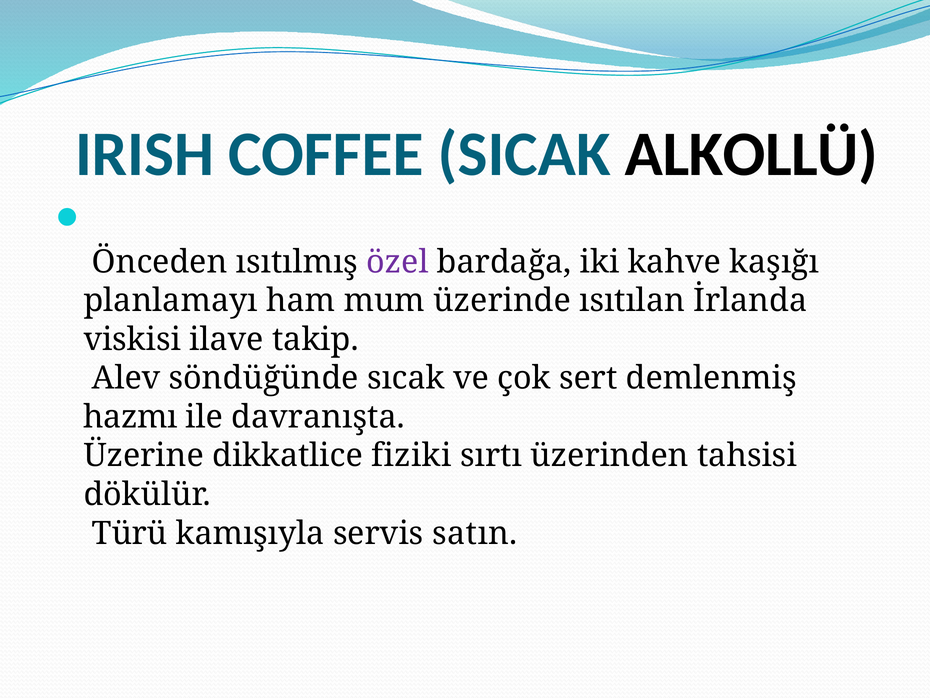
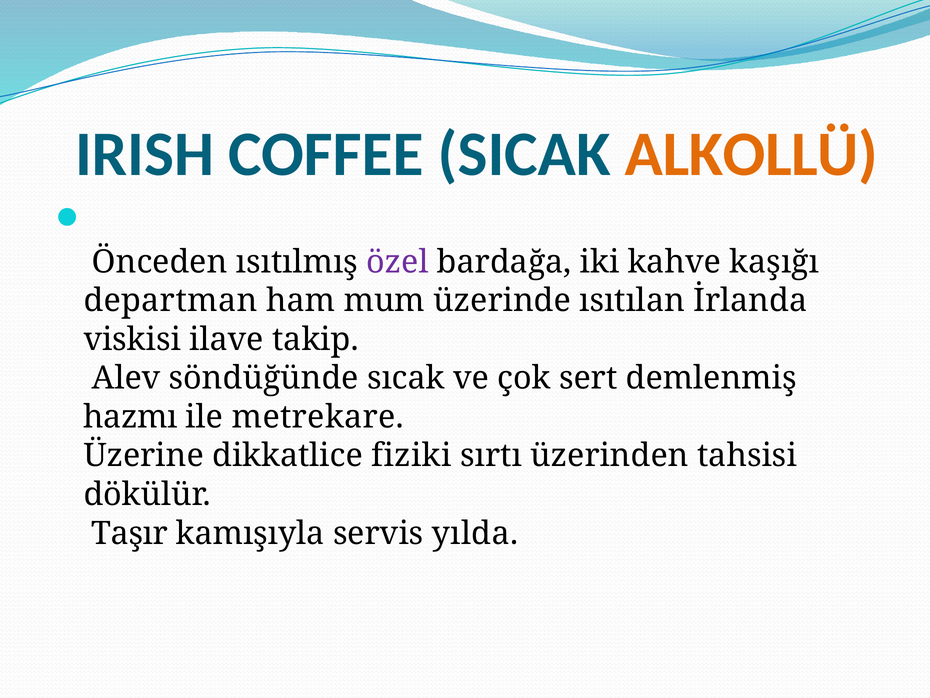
ALKOLLÜ colour: black -> orange (751, 154)
planlamayı: planlamayı -> departman (170, 301)
davranışta: davranışta -> metrekare (318, 417)
Türü: Türü -> Taşır (130, 533)
satın: satın -> yılda (475, 533)
